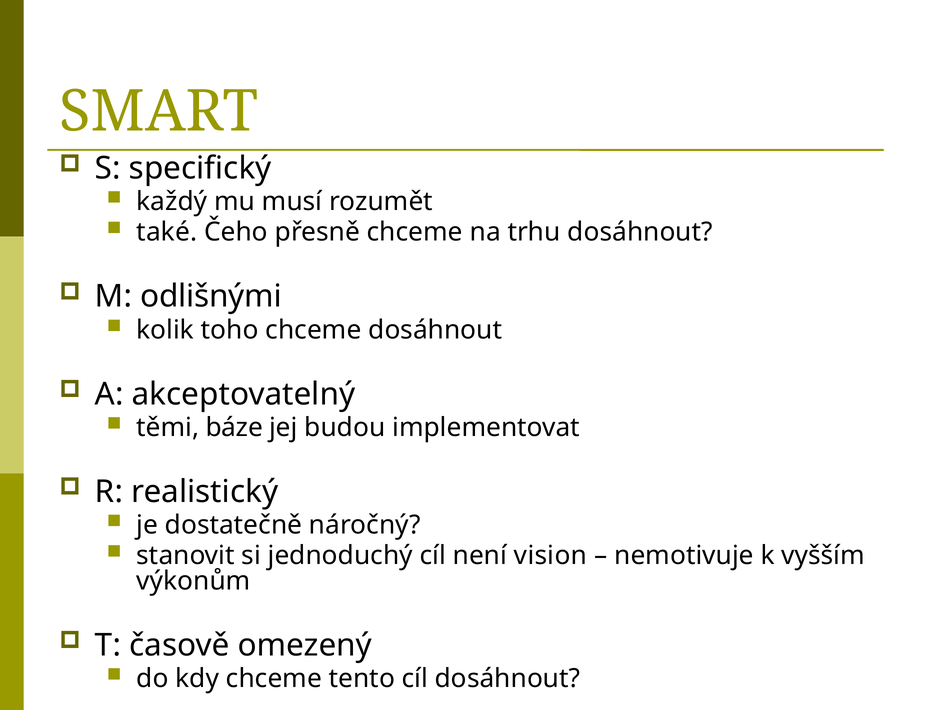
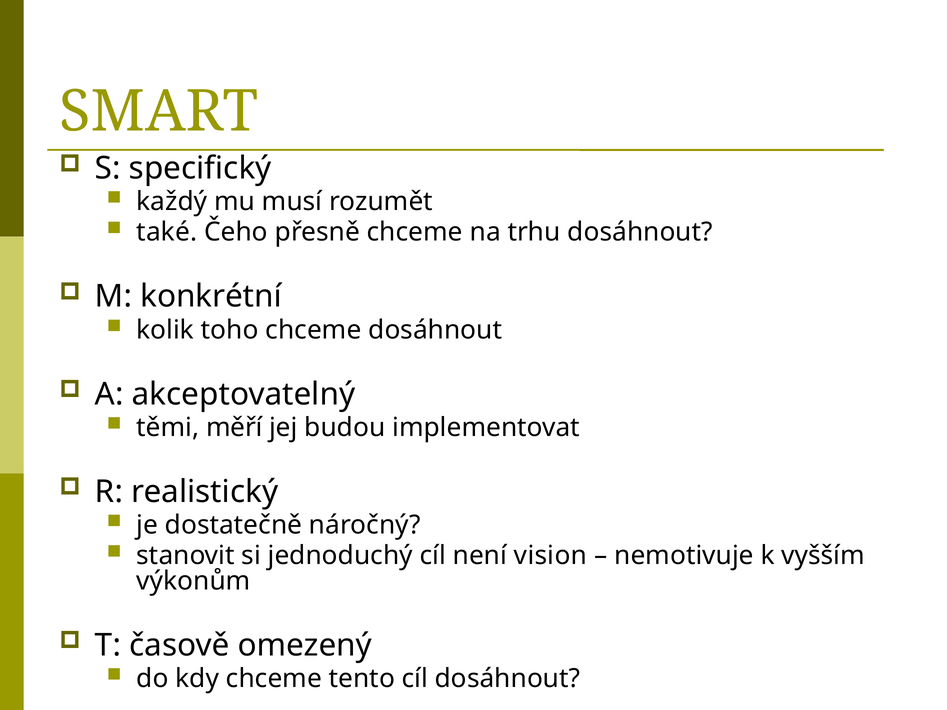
odlišnými: odlišnými -> konkrétní (211, 297)
báze: báze -> měří (234, 428)
